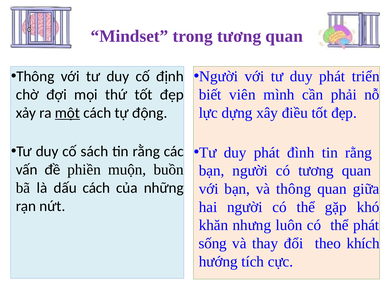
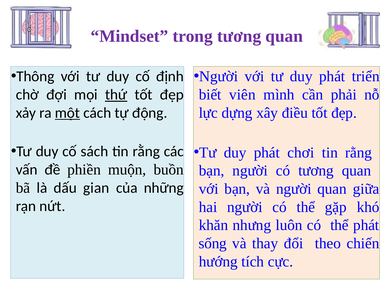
thứ underline: none -> present (116, 95)
đình: đình -> chơi (301, 152)
dấu cách: cách -> gian (96, 188)
và thông: thông -> người (294, 189)
khích: khích -> chiến (363, 243)
